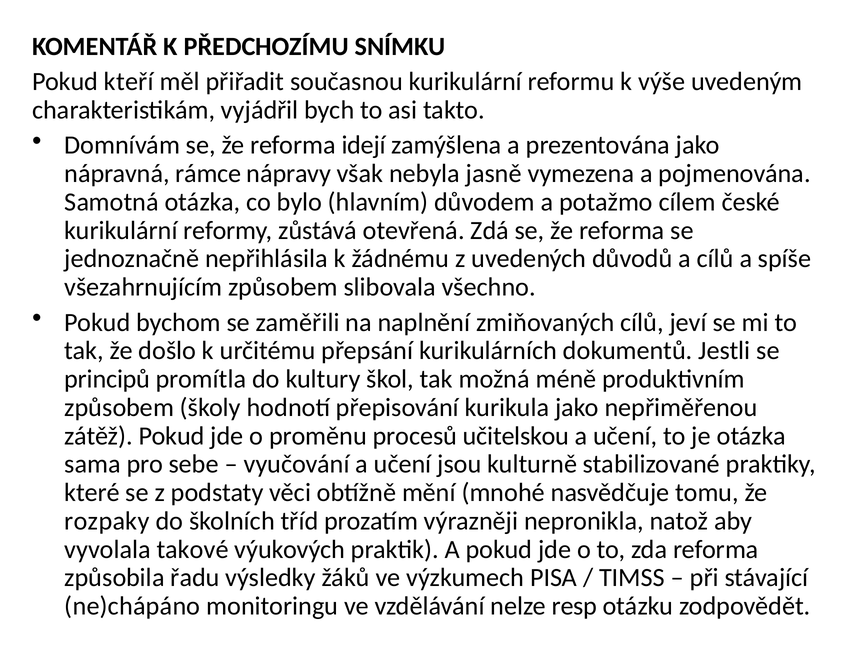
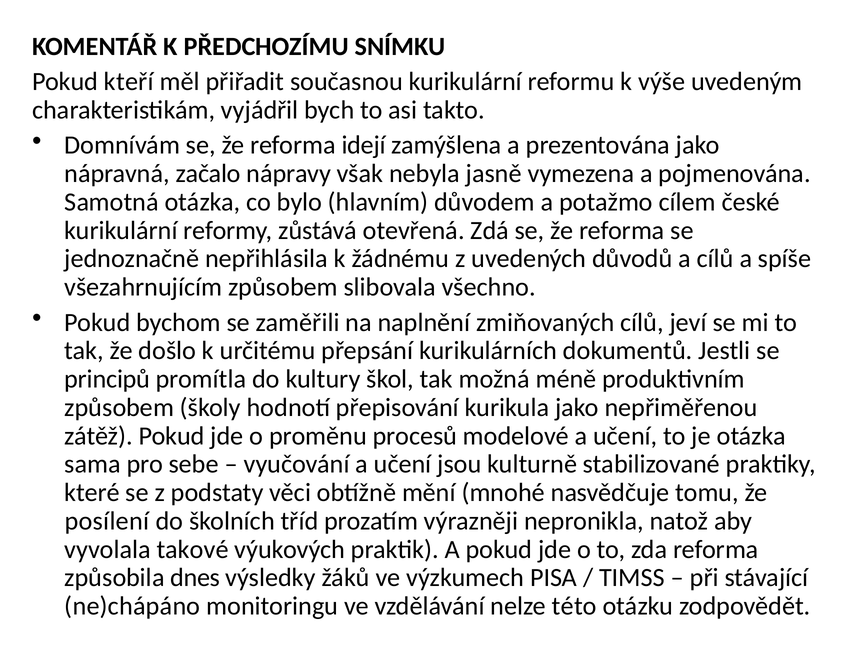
rámce: rámce -> začalo (208, 173)
učitelskou: učitelskou -> modelové (516, 435)
rozpaky: rozpaky -> posílení (107, 520)
řadu: řadu -> dnes (195, 577)
resp: resp -> této (574, 605)
